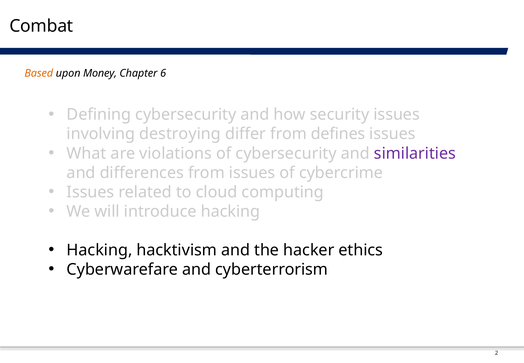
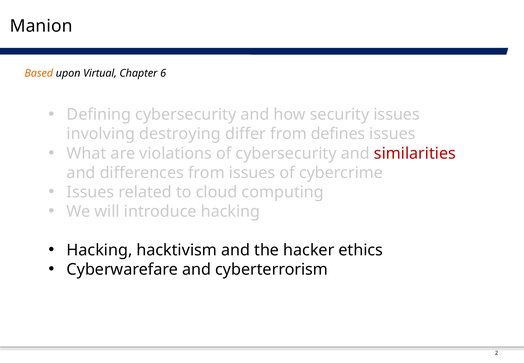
Combat: Combat -> Manion (41, 26)
Money: Money -> Virtual (100, 73)
similarities colour: purple -> red (415, 153)
